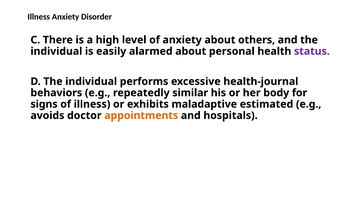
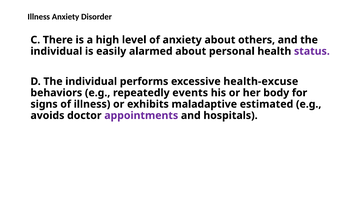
health-journal: health-journal -> health-excuse (261, 81)
similar: similar -> events (190, 93)
appointments colour: orange -> purple (141, 116)
